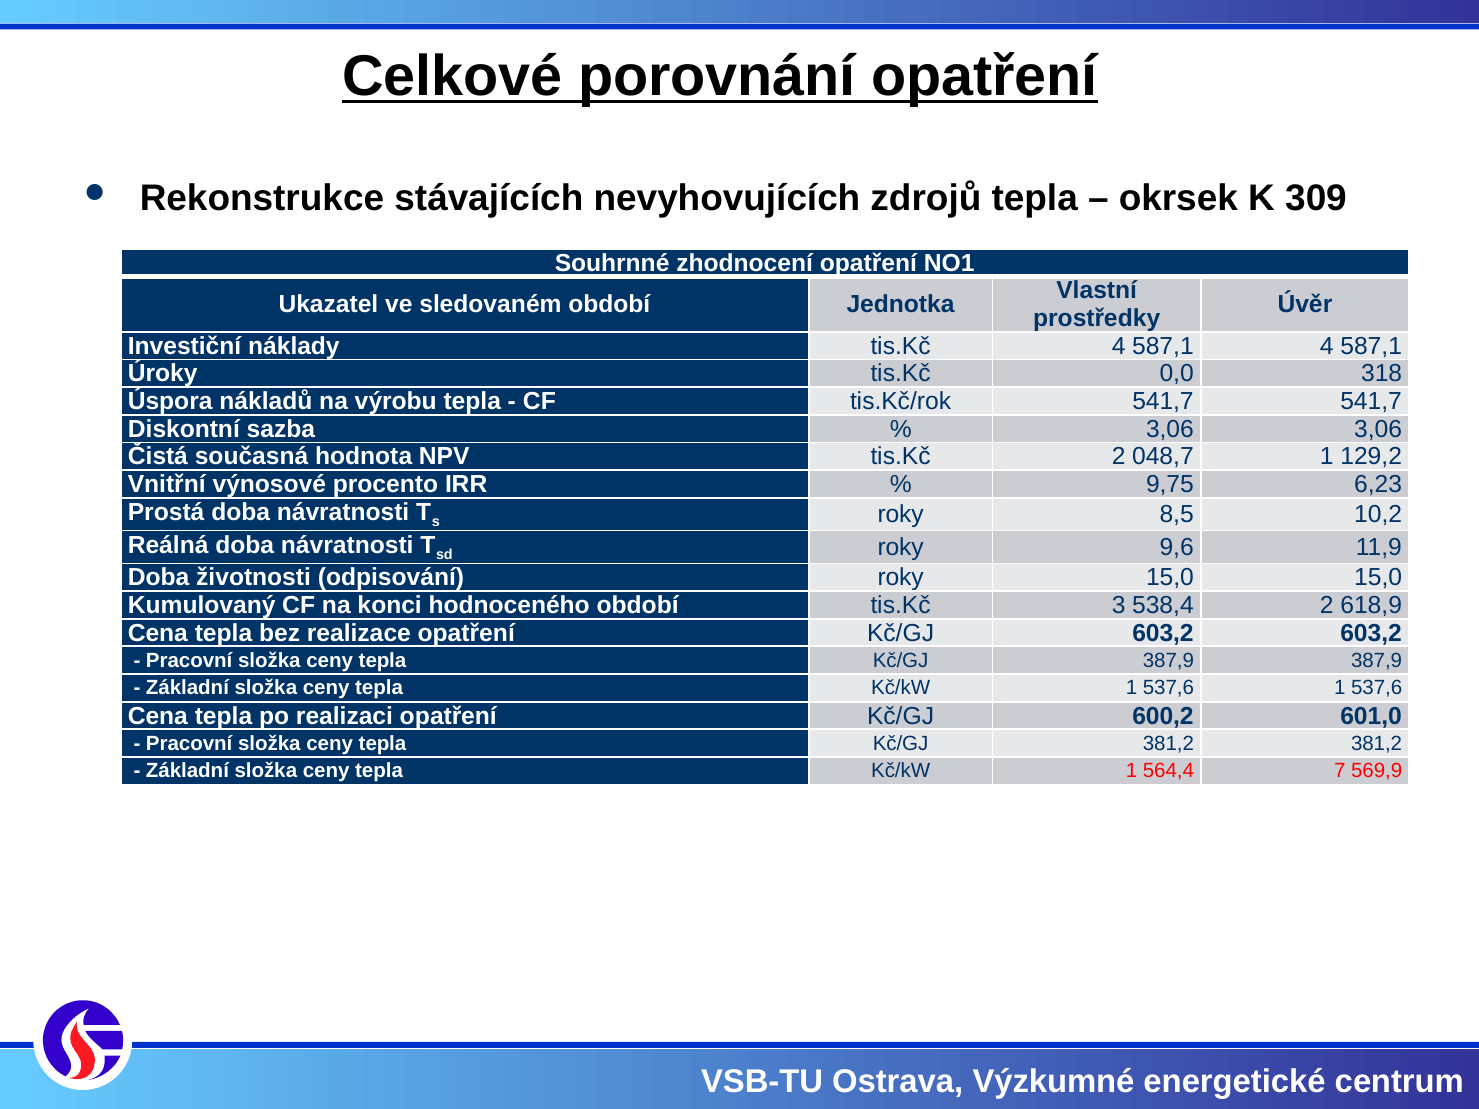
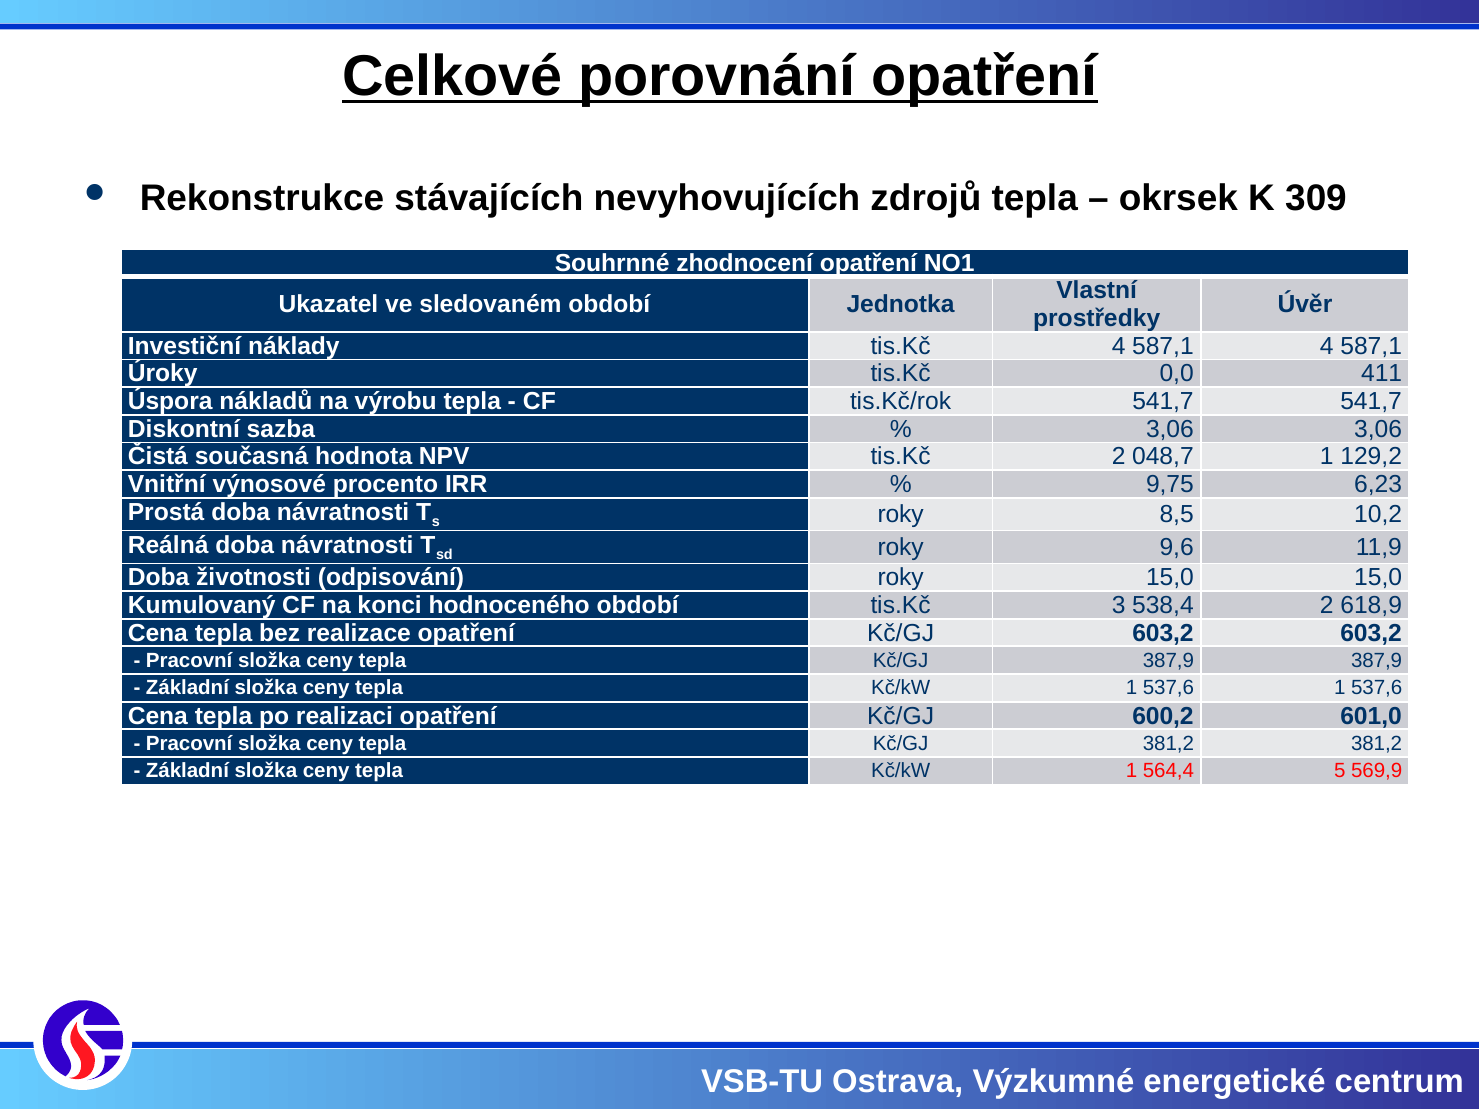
318: 318 -> 411 (1382, 374)
7: 7 -> 5 (1340, 771)
